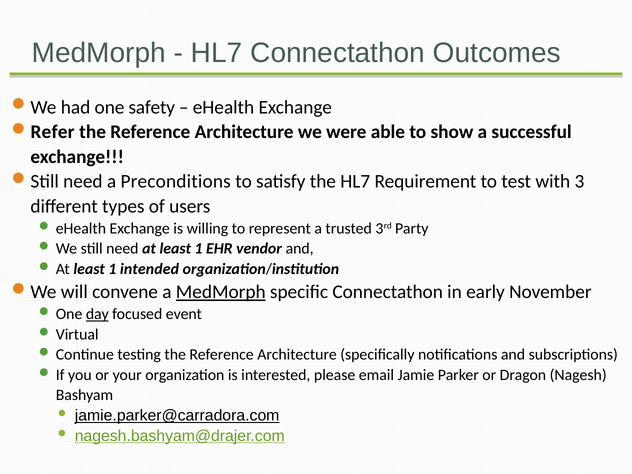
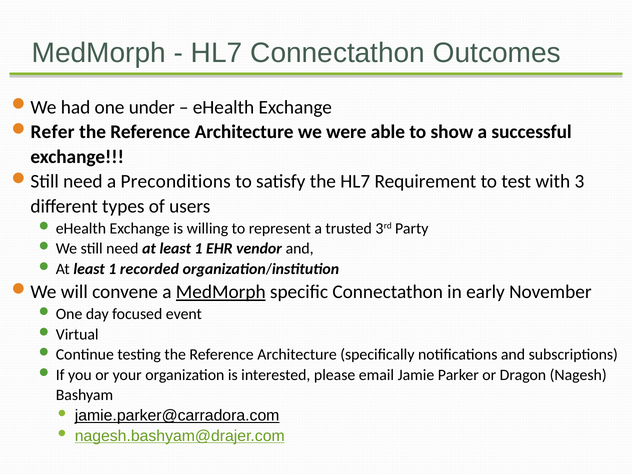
safety: safety -> under (152, 107)
intended: intended -> recorded (149, 269)
day underline: present -> none (97, 314)
